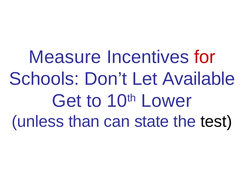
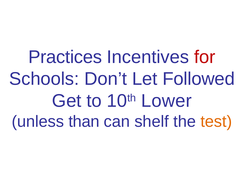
Measure: Measure -> Practices (65, 57)
Available: Available -> Followed (199, 79)
state: state -> shelf (152, 122)
test colour: black -> orange (216, 122)
